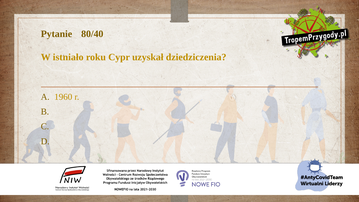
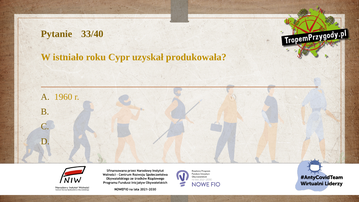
80/40: 80/40 -> 33/40 (92, 34)
dziedziczenia: dziedziczenia -> produkowała (196, 57)
